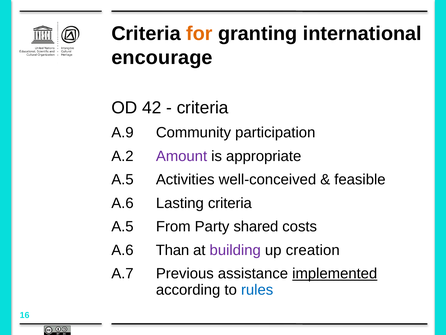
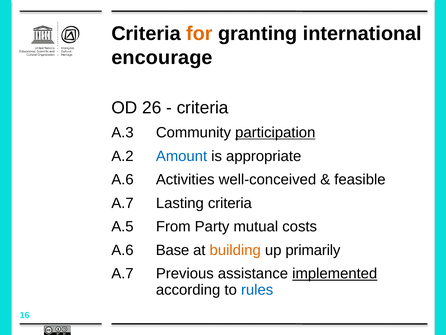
42: 42 -> 26 (152, 108)
A.9: A.9 -> A.3 (122, 132)
participation underline: none -> present (275, 132)
Amount colour: purple -> blue (182, 156)
A.5: A.5 -> A.6 (122, 179)
A.6: A.6 -> A.7 (122, 203)
shared: shared -> mutual (256, 226)
Than: Than -> Base (173, 250)
building colour: purple -> orange (235, 250)
creation: creation -> primarily (313, 250)
